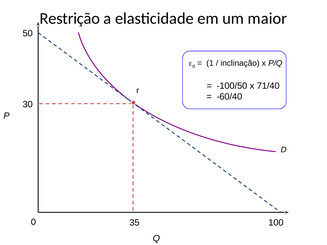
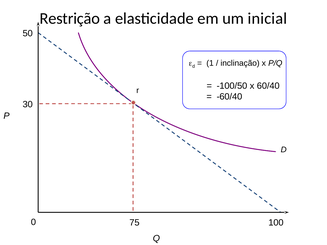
maior: maior -> inicial (267, 18)
x 71/40: 71/40 -> 60/40 (268, 86)
35: 35 -> 75 (134, 223)
